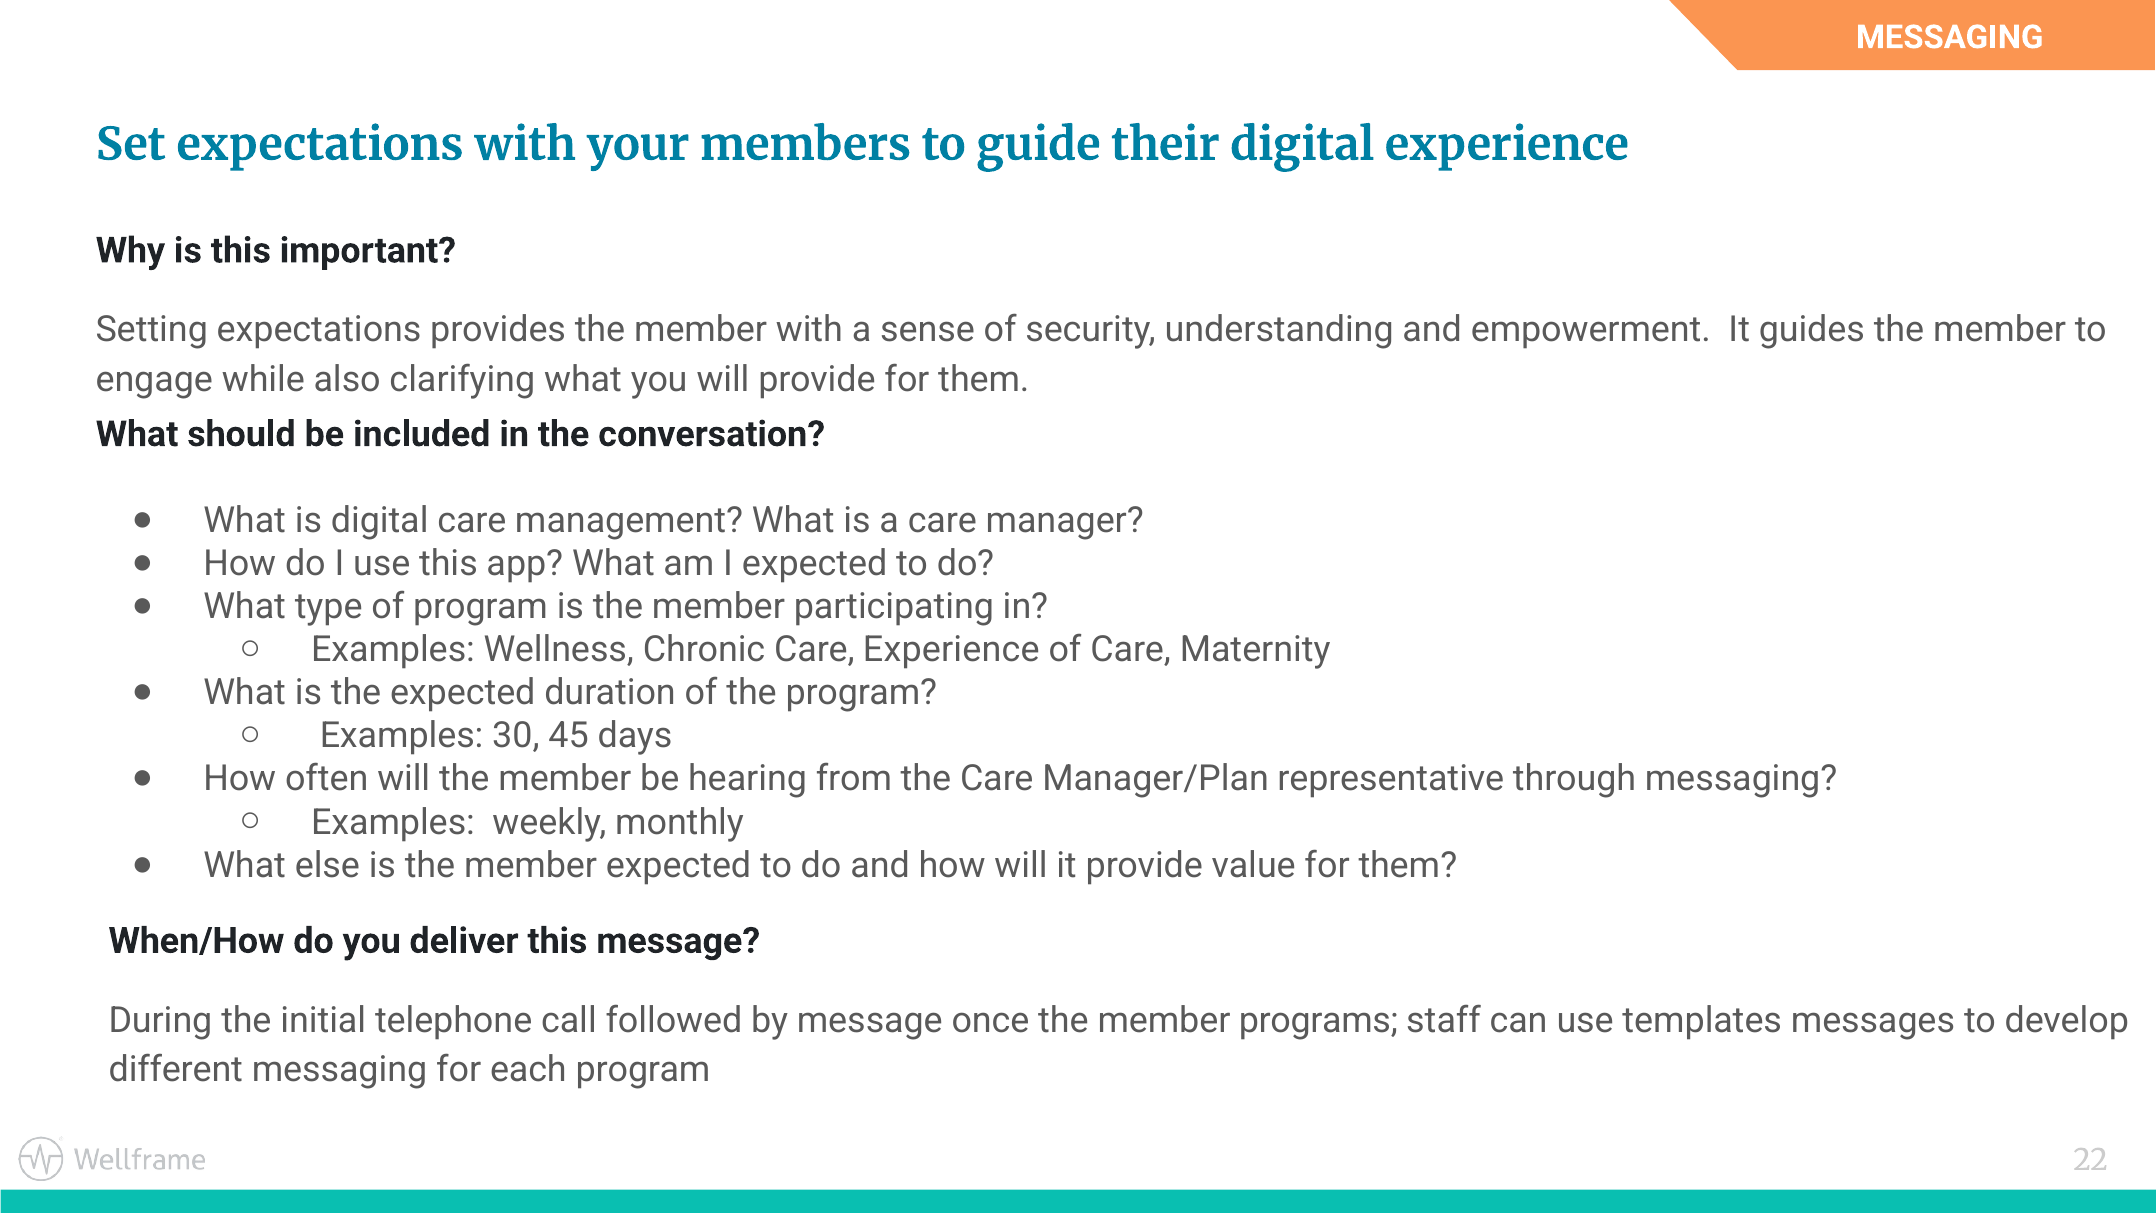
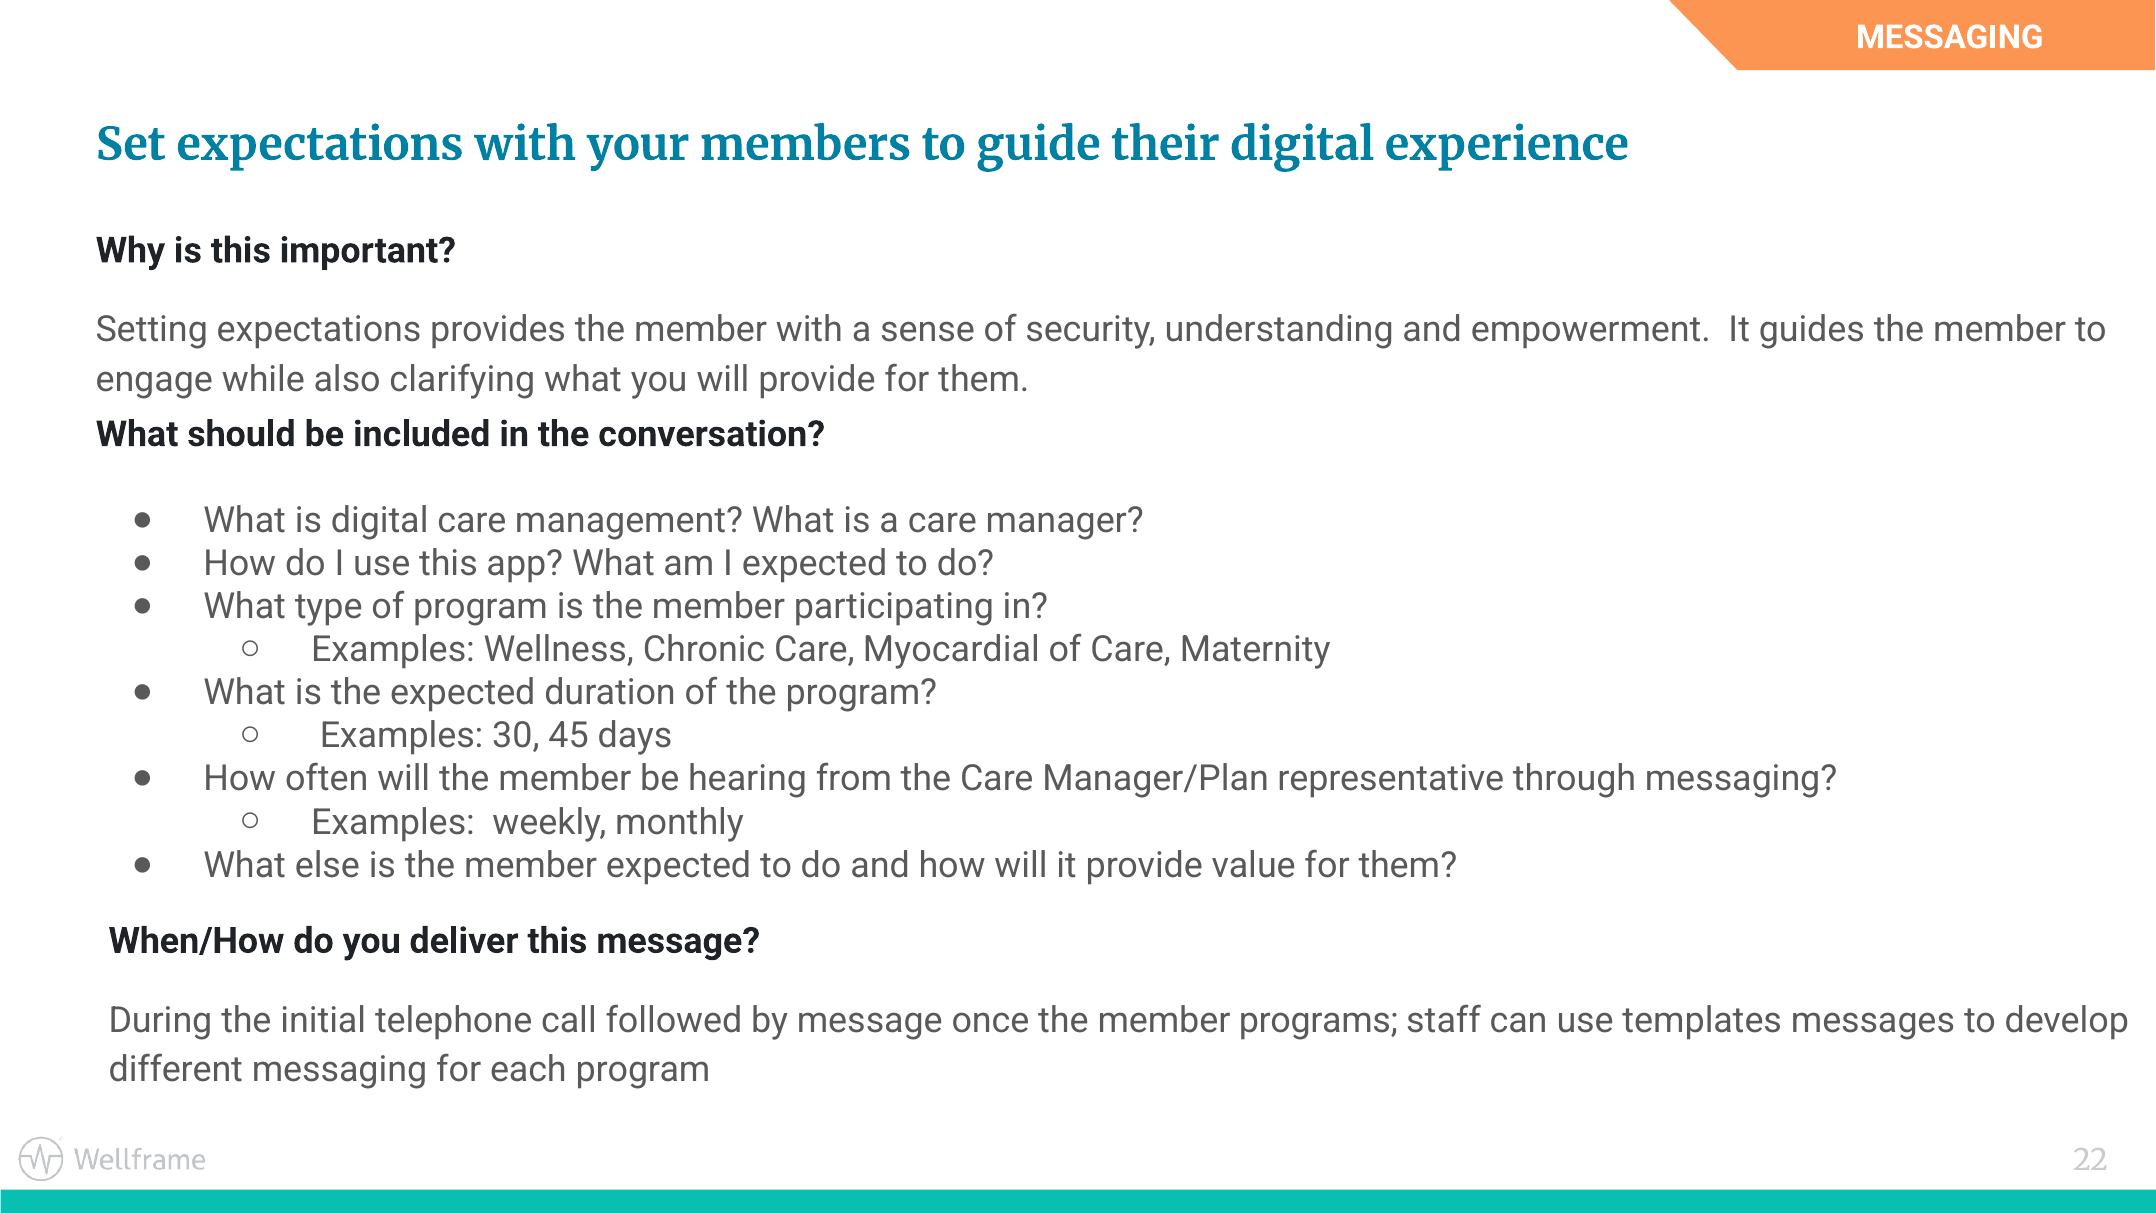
Care Experience: Experience -> Myocardial (951, 650)
